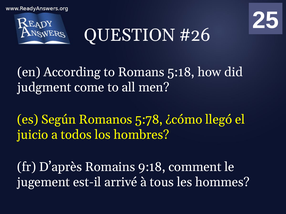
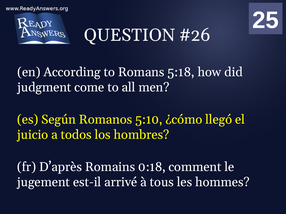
5:78: 5:78 -> 5:10 (149, 120)
9:18: 9:18 -> 0:18 (152, 167)
